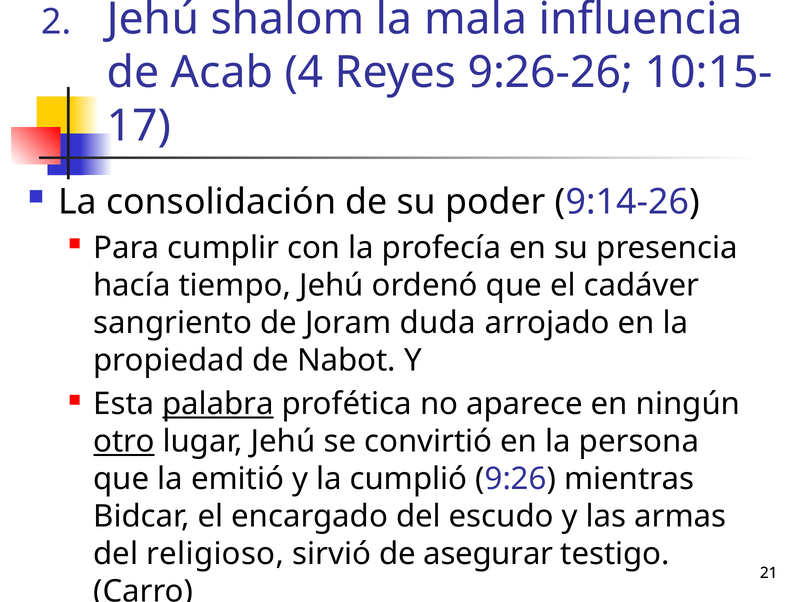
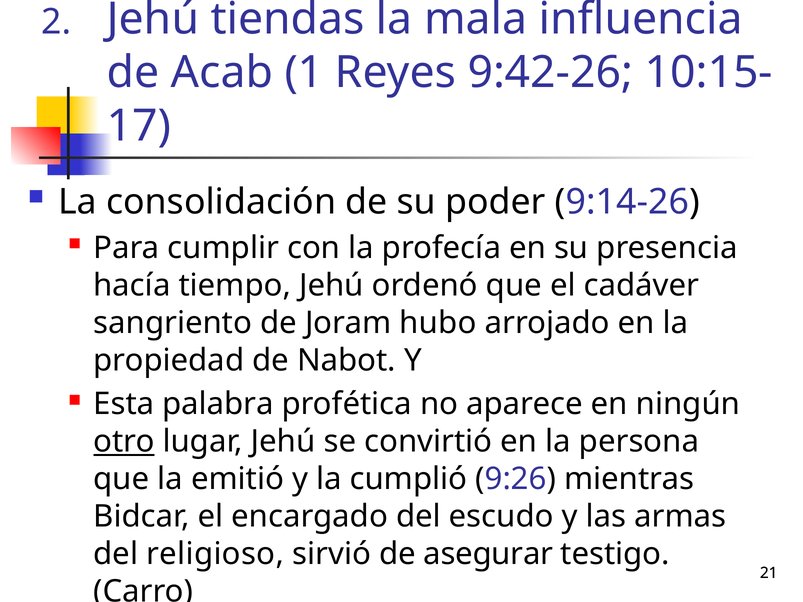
shalom: shalom -> tiendas (288, 19)
4: 4 -> 1 (304, 73)
9:26-26: 9:26-26 -> 9:42-26 (550, 73)
duda: duda -> hubo (438, 323)
palabra underline: present -> none (218, 404)
